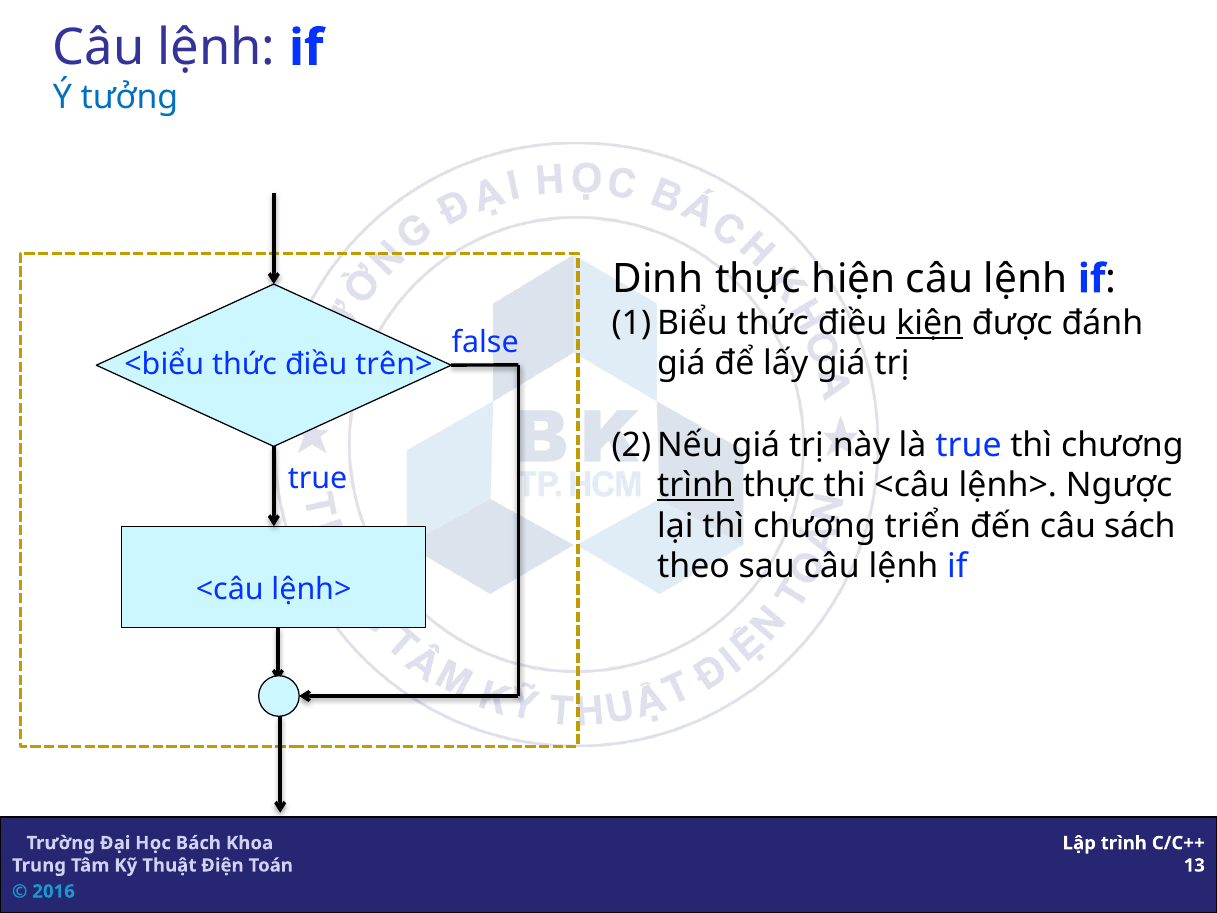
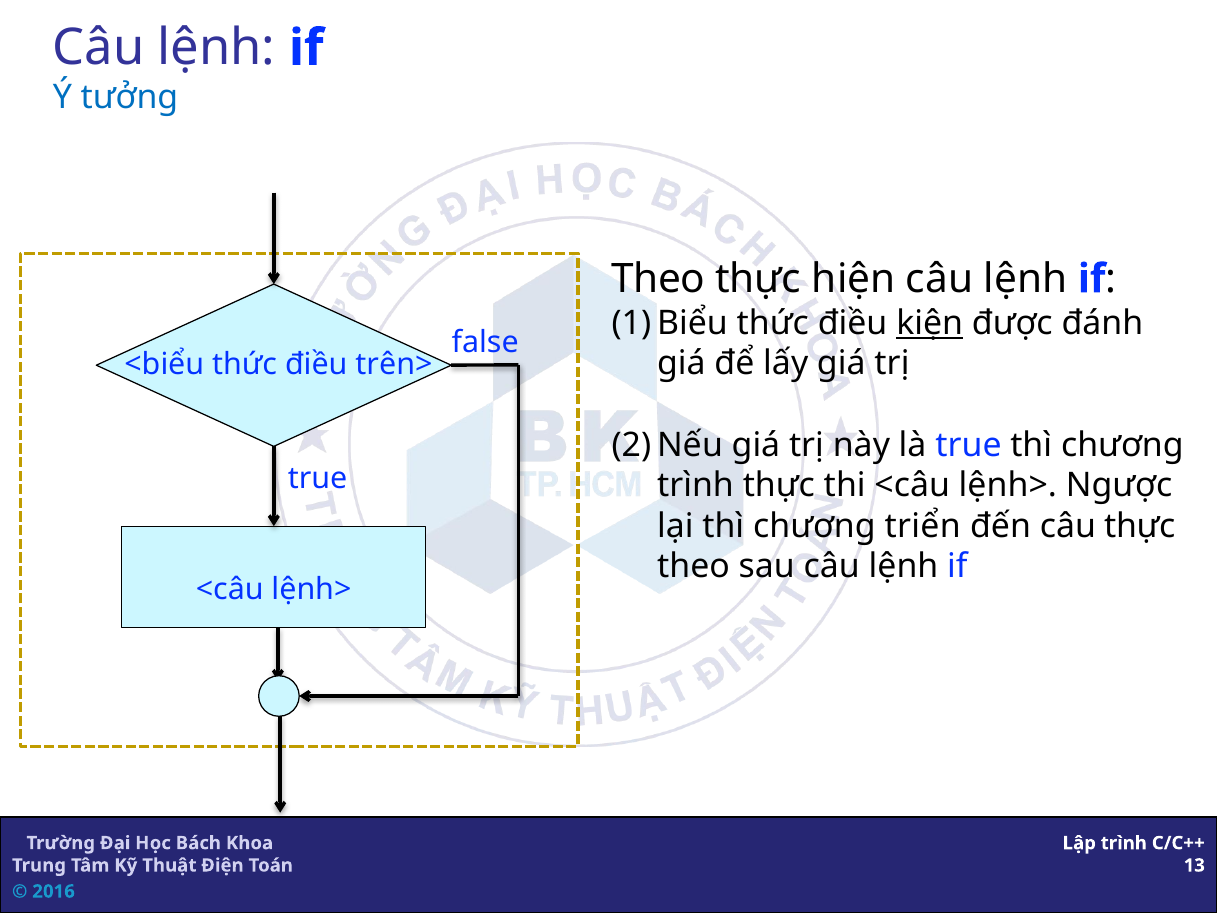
Dinh: Dinh -> Theo (658, 279)
trình underline: present -> none (696, 485)
câu sách: sách -> thực (1140, 526)
